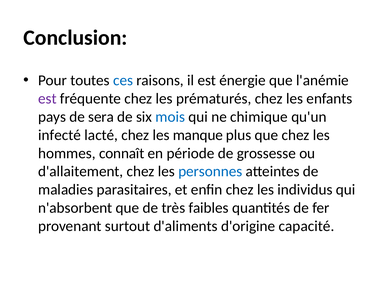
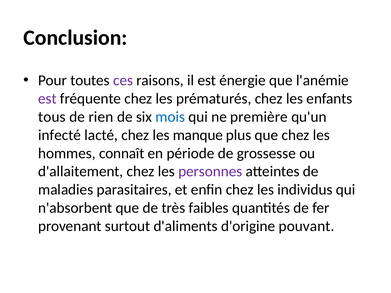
ces colour: blue -> purple (123, 81)
pays: pays -> tous (52, 117)
sera: sera -> rien (101, 117)
chimique: chimique -> première (259, 117)
personnes colour: blue -> purple (210, 172)
capacité: capacité -> pouvant (307, 226)
